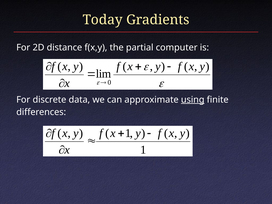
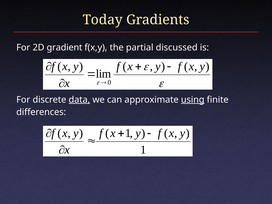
distance: distance -> gradient (64, 48)
computer: computer -> discussed (177, 48)
data underline: none -> present (79, 100)
